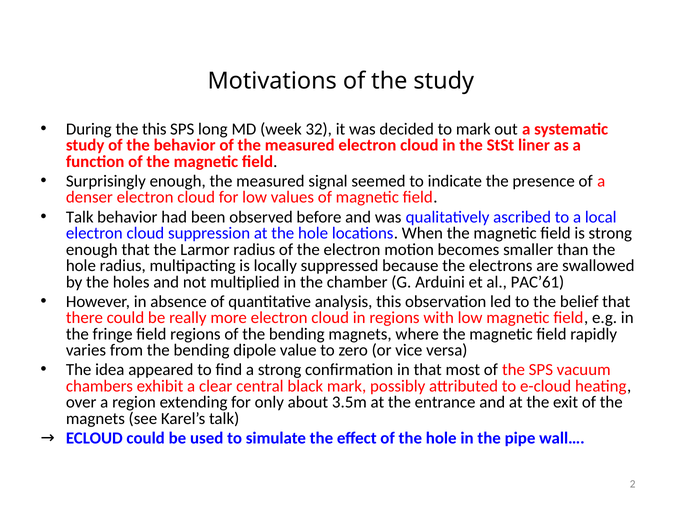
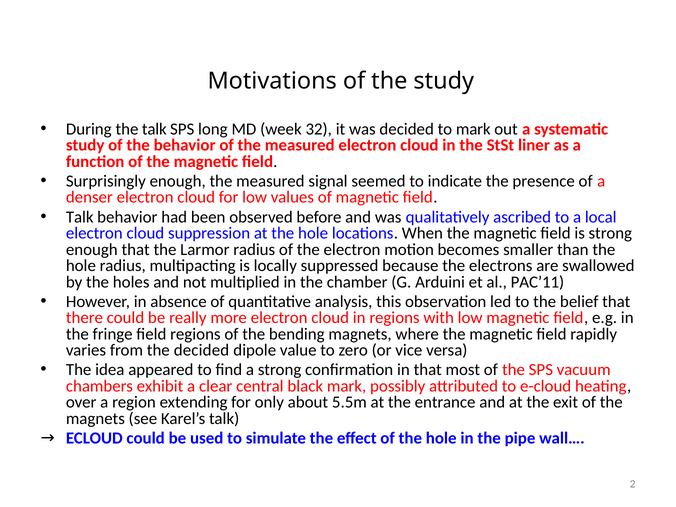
the this: this -> talk (154, 129)
PAC’61: PAC’61 -> PAC’11 (537, 282)
from the bending: bending -> decided (201, 350)
3.5m: 3.5m -> 5.5m (349, 402)
